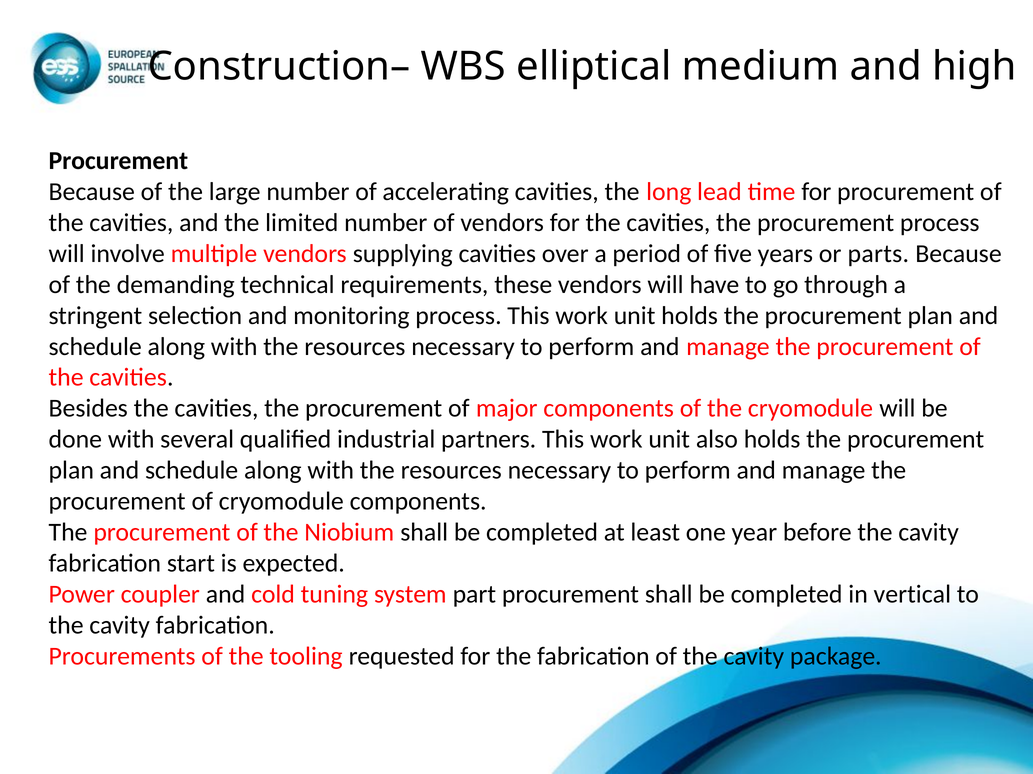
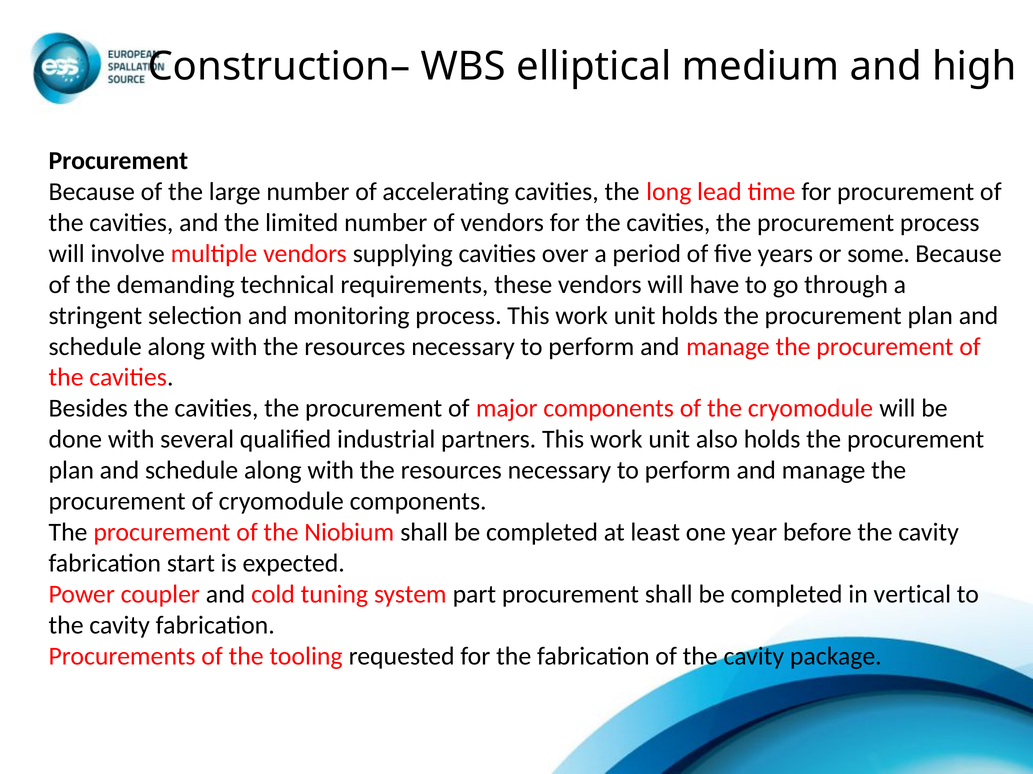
parts: parts -> some (879, 254)
